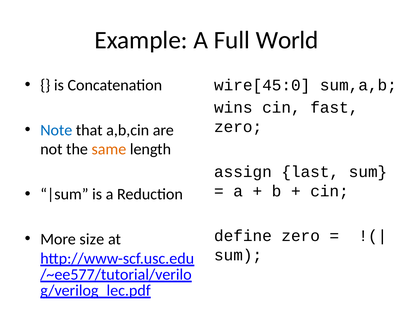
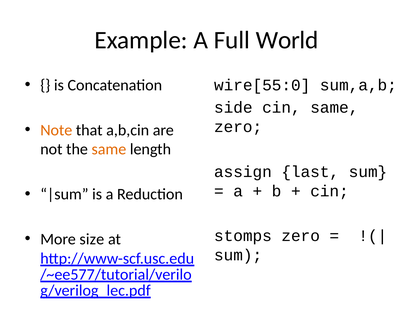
wire[45:0: wire[45:0 -> wire[55:0 (262, 85)
wins: wins -> side (233, 108)
cin fast: fast -> same (334, 108)
Note colour: blue -> orange (56, 130)
define: define -> stomps (243, 236)
